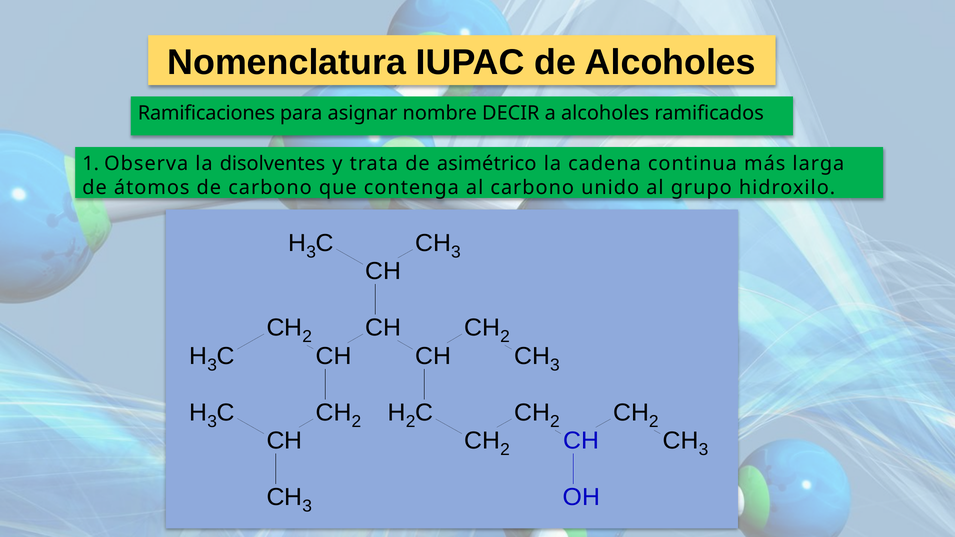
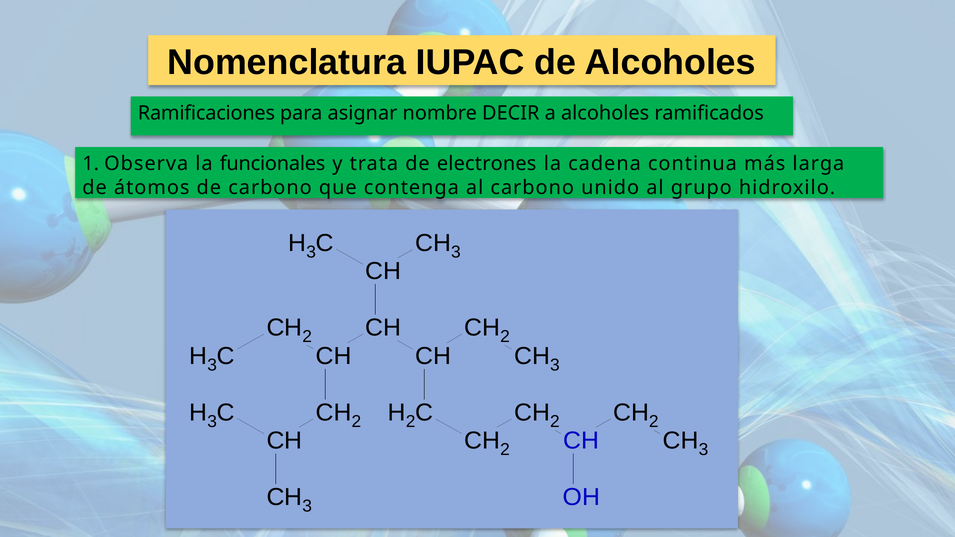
disolventes: disolventes -> funcionales (273, 164)
asimétrico: asimétrico -> electrones (487, 164)
